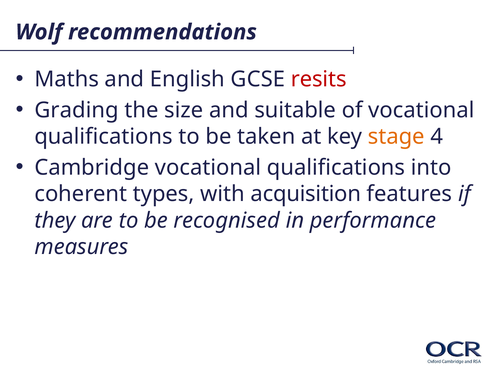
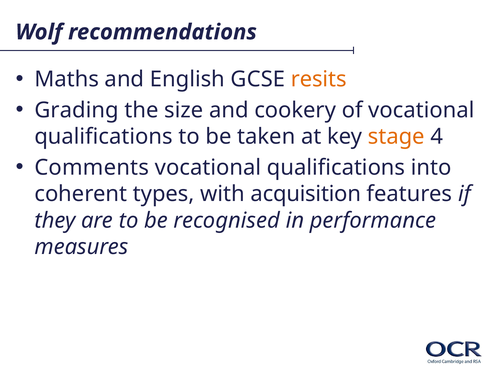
resits colour: red -> orange (319, 79)
suitable: suitable -> cookery (295, 110)
Cambridge: Cambridge -> Comments (92, 168)
